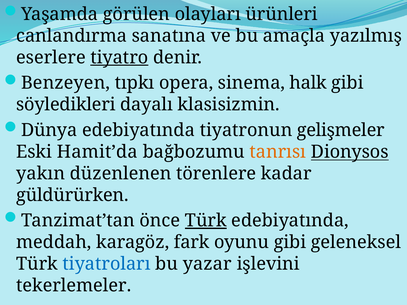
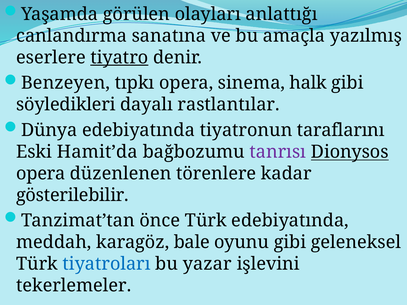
ürünleri: ürünleri -> anlattığı (282, 14)
klasisizmin: klasisizmin -> rastlantılar (229, 105)
gelişmeler: gelişmeler -> taraflarını (341, 130)
tanrısı colour: orange -> purple (278, 152)
yakın: yakın -> opera (41, 174)
güldürürken: güldürürken -> gösterilebilir (72, 195)
Türk underline: present -> none (206, 221)
fark: fark -> bale (192, 242)
